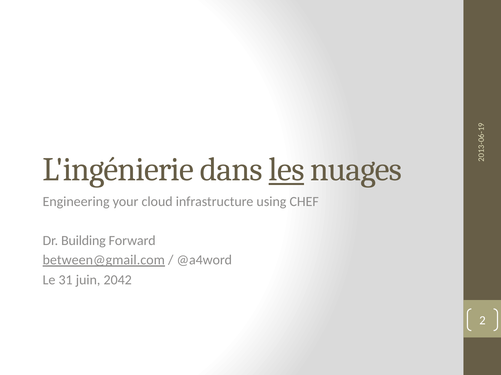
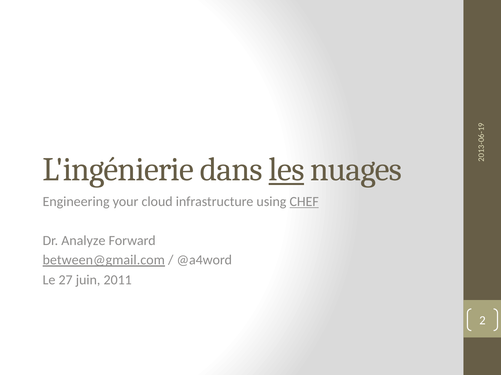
CHEF underline: none -> present (304, 202)
Building: Building -> Analyze (83, 241)
31: 31 -> 27 (66, 280)
2042: 2042 -> 2011 (118, 280)
